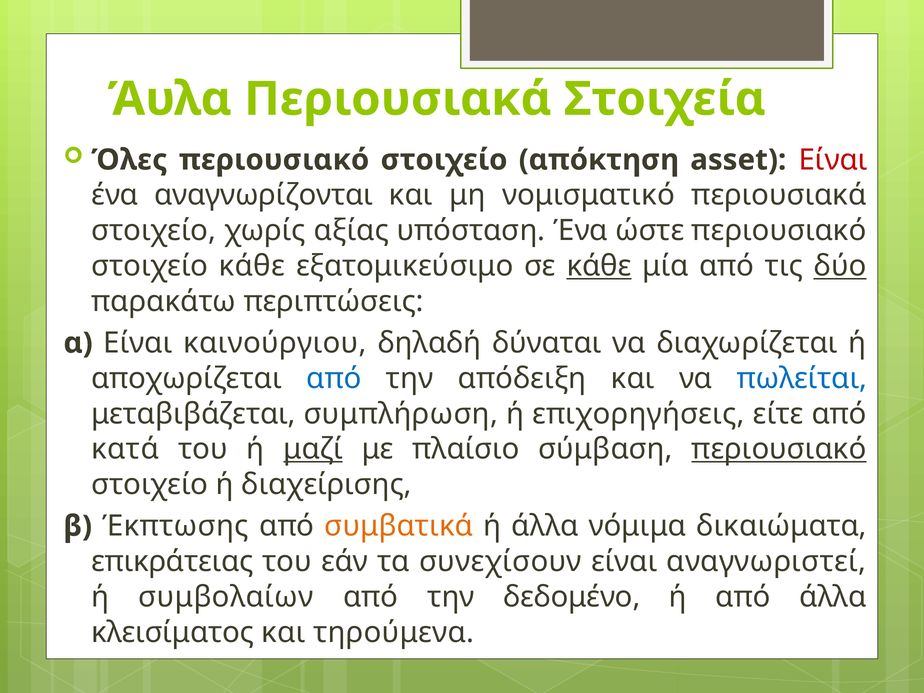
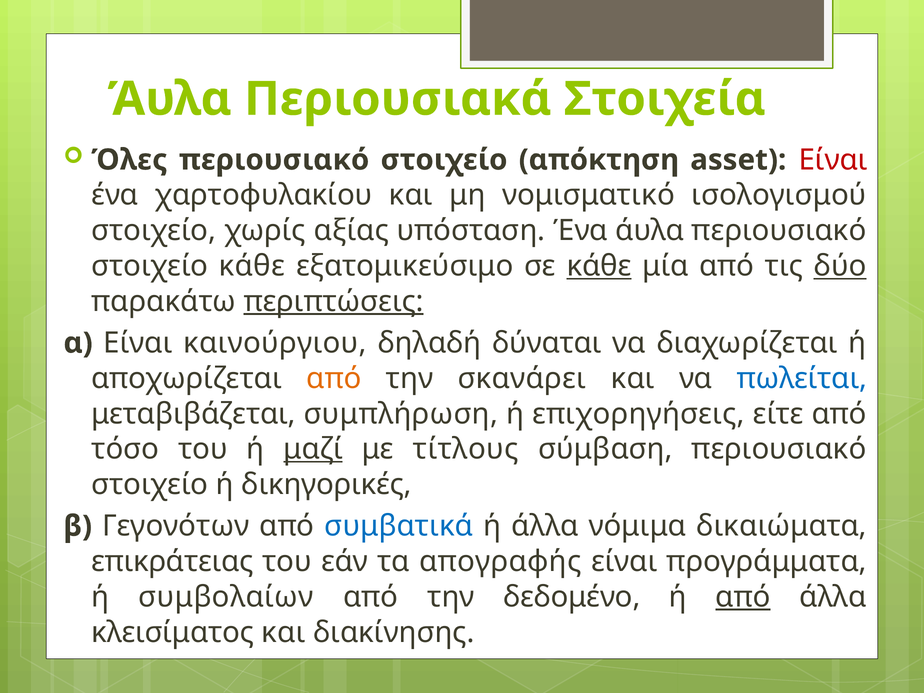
αναγνωρίζονται: αναγνωρίζονται -> χαρτοφυλακίου (264, 195)
νομισματικό περιουσιακά: περιουσιακά -> ισολογισμού (779, 195)
Ένα ώστε: ώστε -> άυλα (650, 231)
περιπτώσεις underline: none -> present (334, 301)
από colour: blue -> orange (334, 378)
απόδειξη: απόδειξη -> σκανάρει (522, 378)
κατά: κατά -> τόσο (125, 449)
πλαίσιο: πλαίσιο -> τίτλους (466, 449)
περιουσιακό underline: present -> none (779, 449)
διαχείρισης: διαχείρισης -> δικηγορικές (327, 485)
Έκπτωσης: Έκπτωσης -> Γεγονότων (176, 526)
συμβατικά colour: orange -> blue (399, 526)
συνεχίσουν: συνεχίσουν -> απογραφής (500, 562)
αναγνωριστεί: αναγνωριστεί -> προγράμματα (767, 562)
από underline: none -> present (743, 597)
τηρούμενα: τηρούμενα -> διακίνησης (394, 632)
